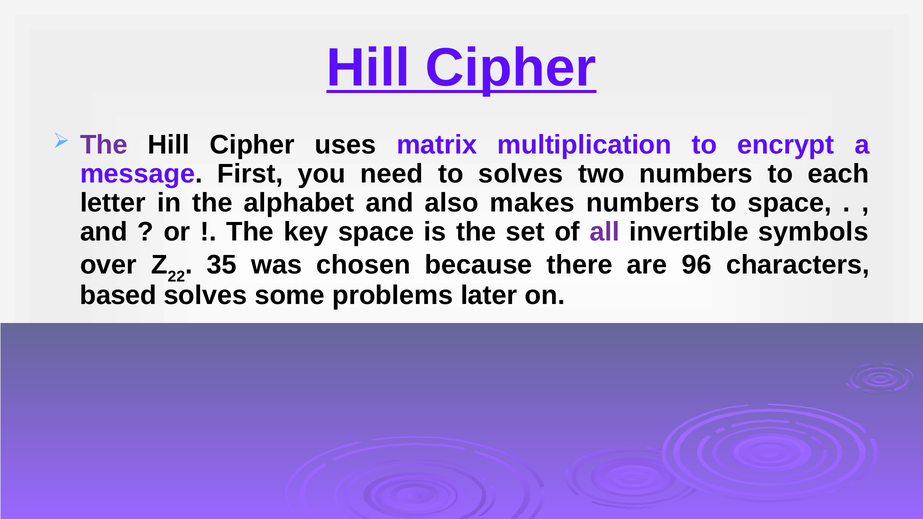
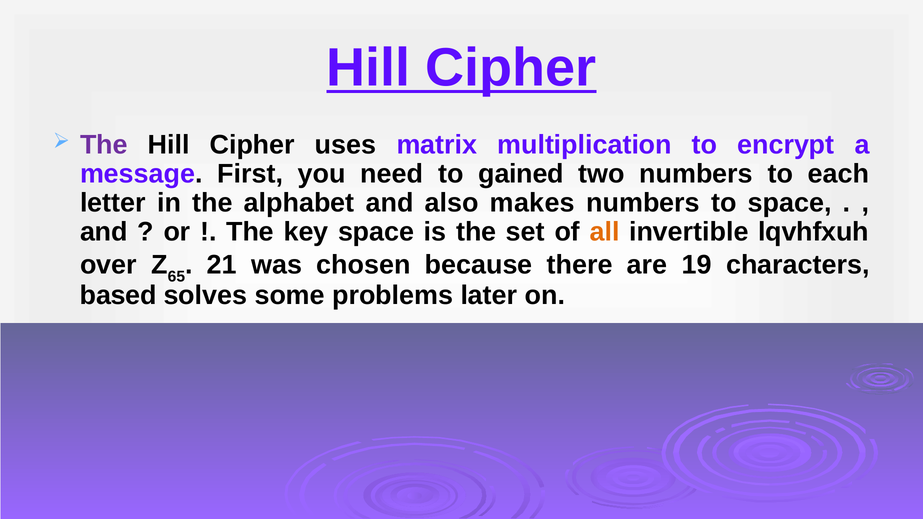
to solves: solves -> gained (521, 174)
all colour: purple -> orange (605, 232)
symbols: symbols -> lqvhfxuh (814, 232)
22: 22 -> 65 (176, 277)
35: 35 -> 21 (222, 265)
96: 96 -> 19 (697, 265)
